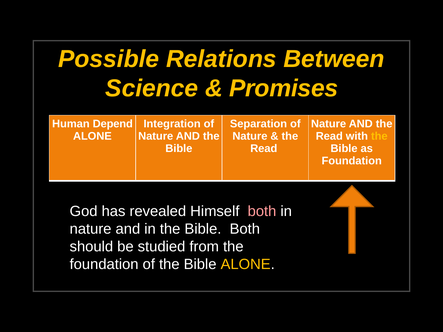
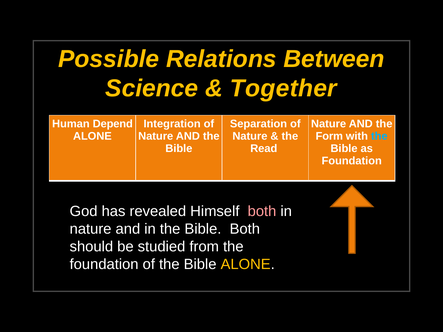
Promises: Promises -> Together (283, 89)
Read: Read -> Form (329, 136)
the colour: yellow -> light blue (379, 136)
